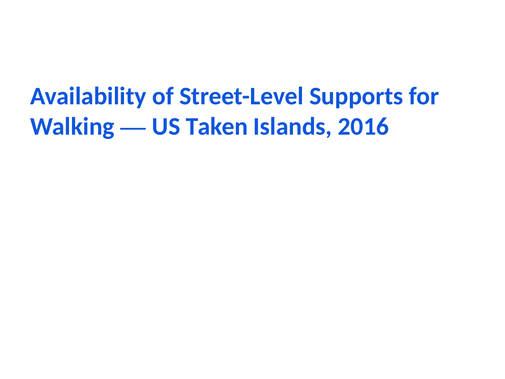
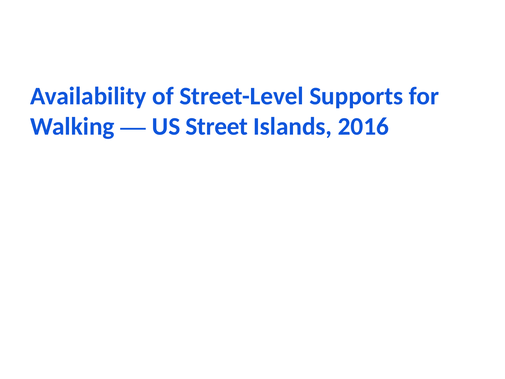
Taken: Taken -> Street (217, 126)
